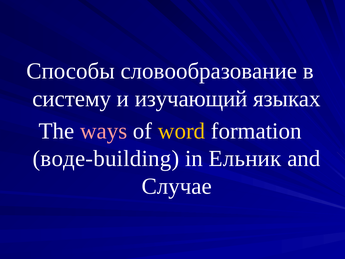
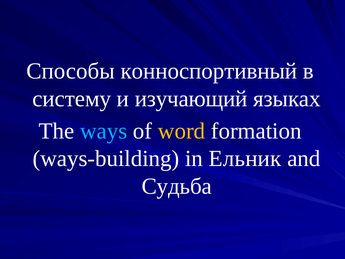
словообразование: словообразование -> конноспортивный (209, 71)
ways colour: pink -> light blue (104, 131)
воде-building: воде-building -> ways-building (106, 158)
Случае: Случае -> Судьба (177, 186)
